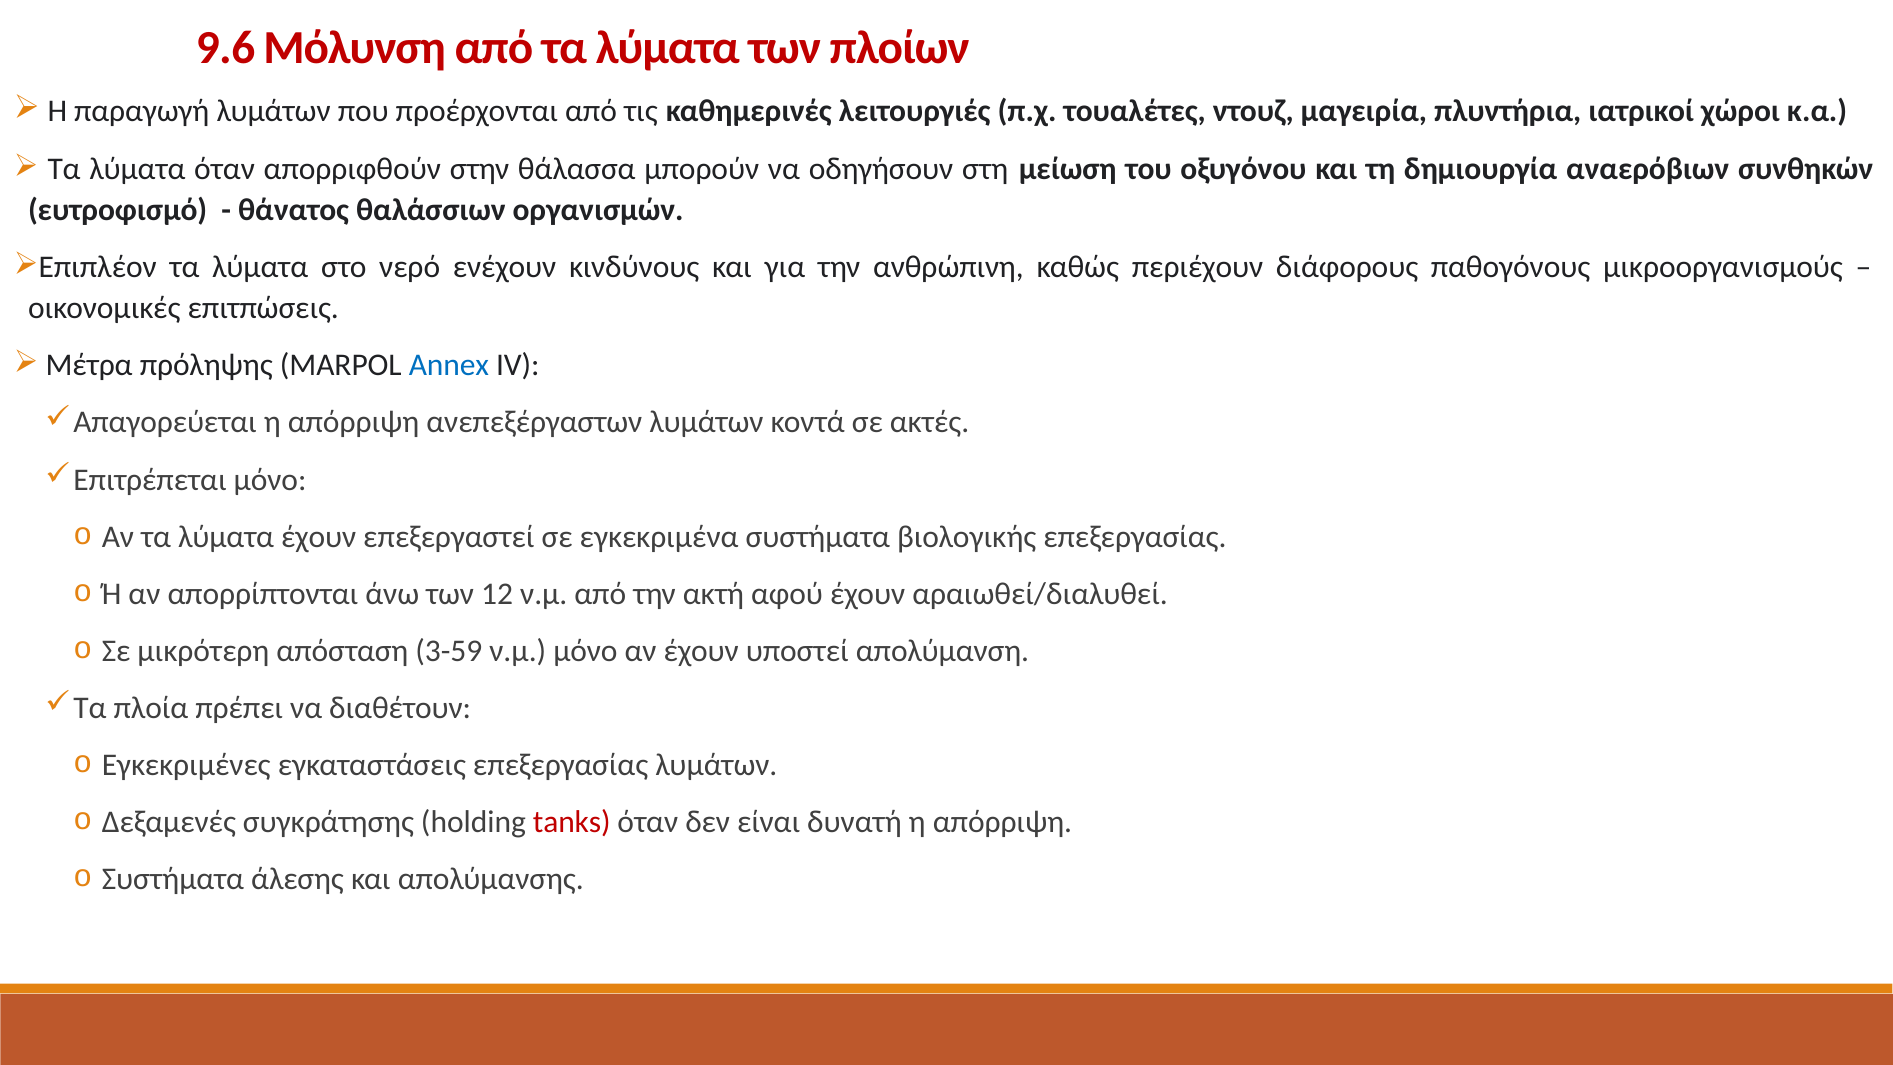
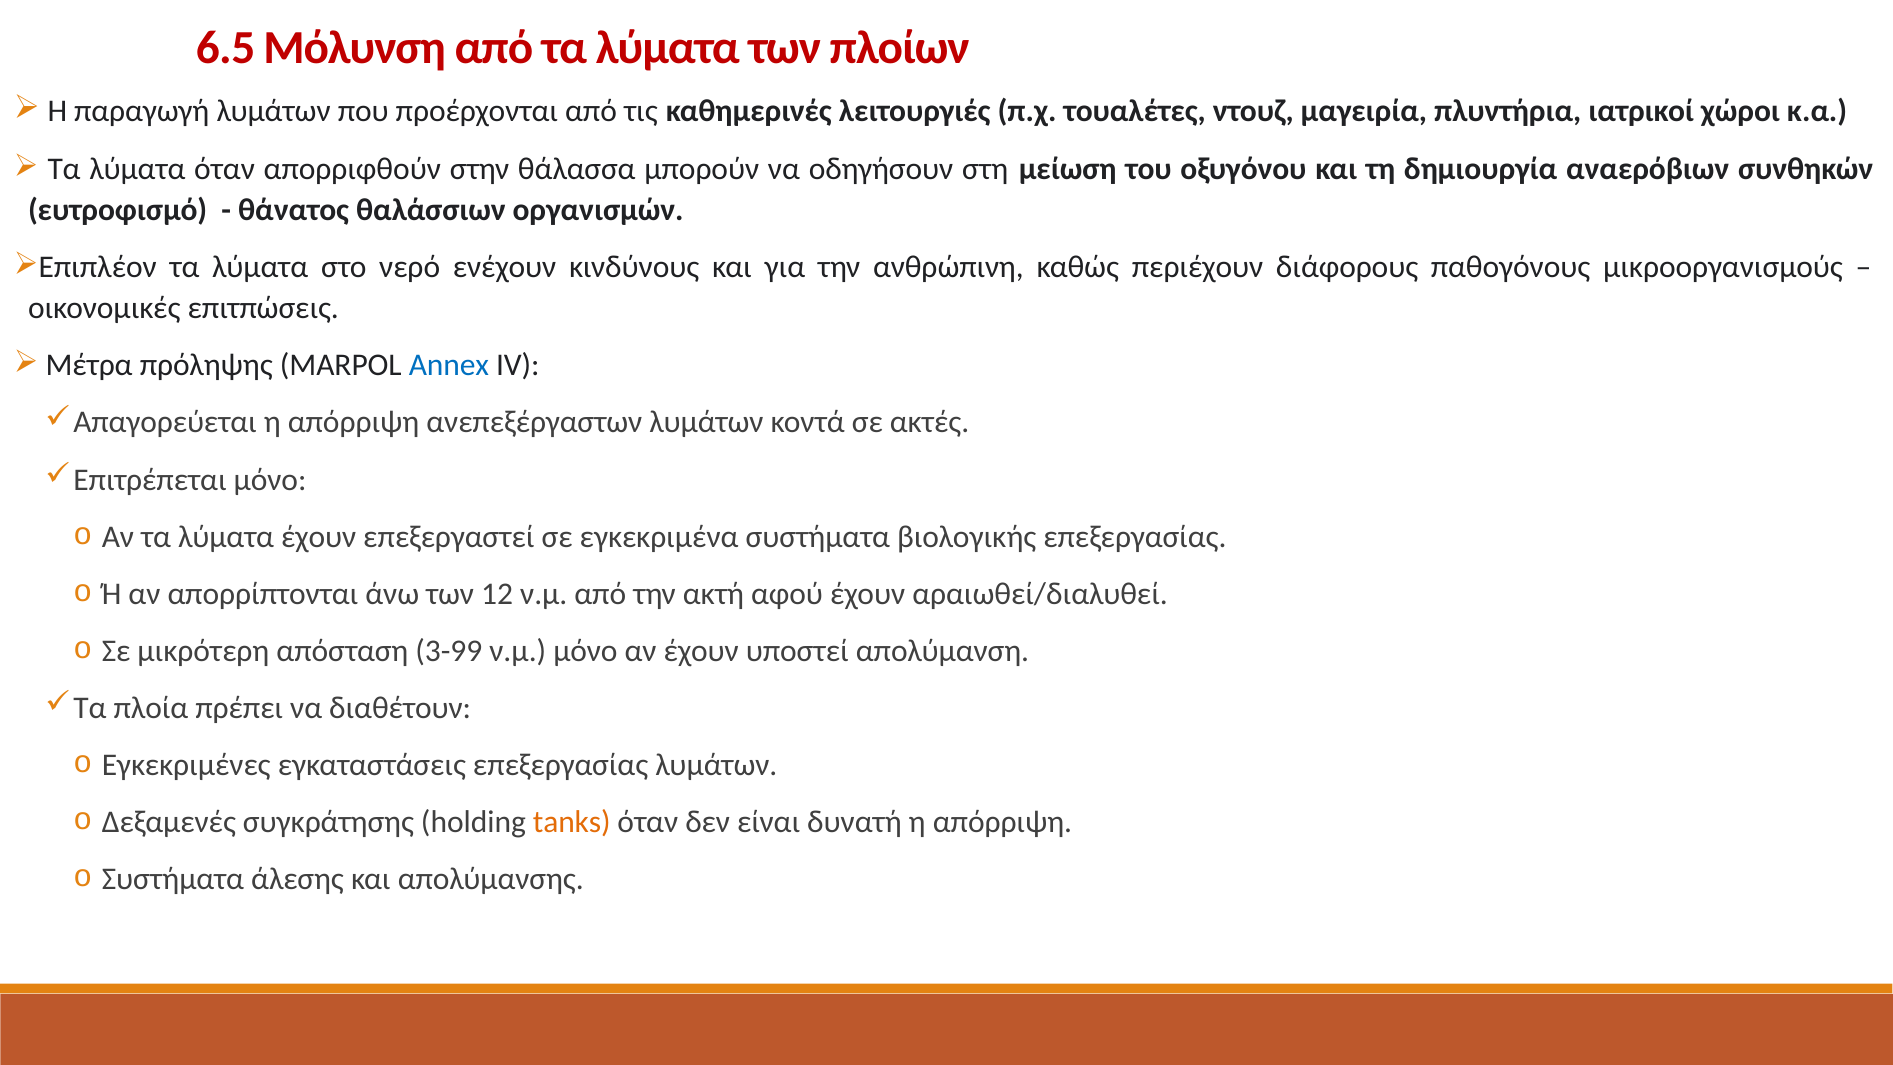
9.6: 9.6 -> 6.5 (226, 47)
3-59: 3-59 -> 3-99 (449, 651)
tanks colour: red -> orange (572, 822)
